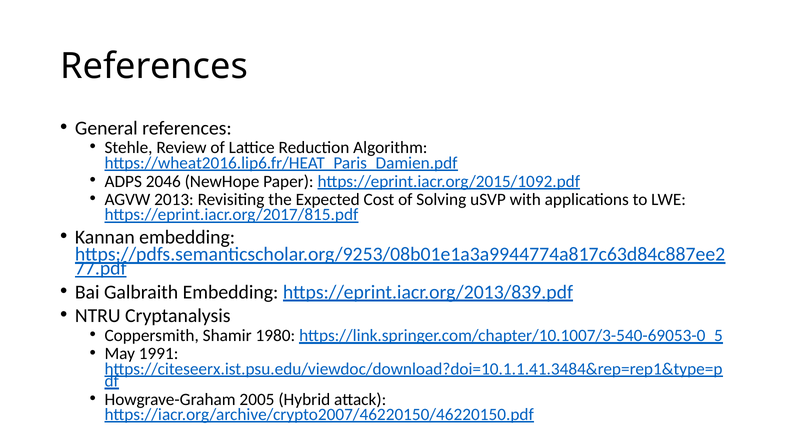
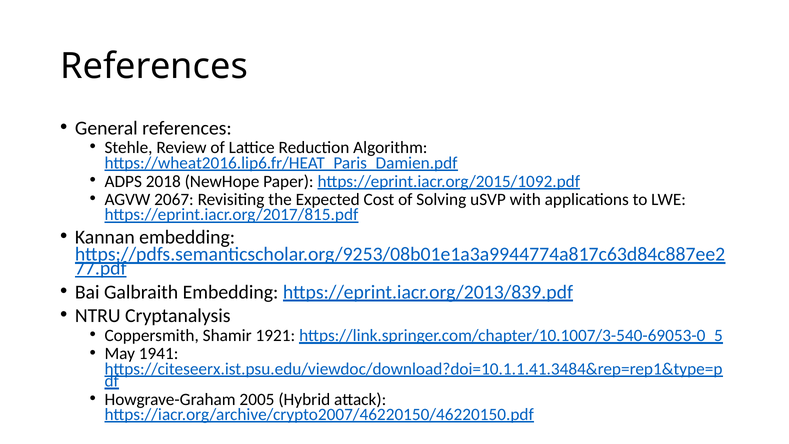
2046: 2046 -> 2018 (163, 181)
2013: 2013 -> 2067 (174, 199)
1980: 1980 -> 1921 (275, 335)
1991: 1991 -> 1941 (159, 354)
